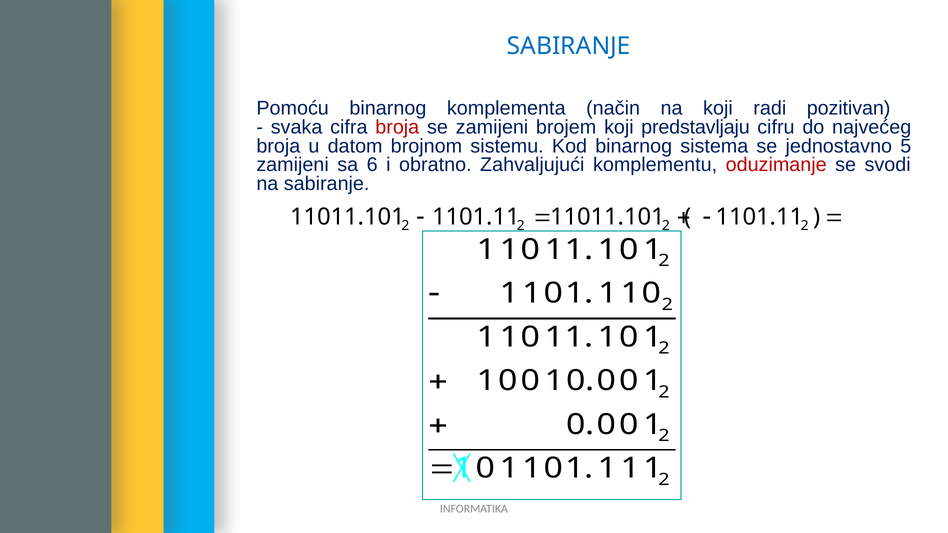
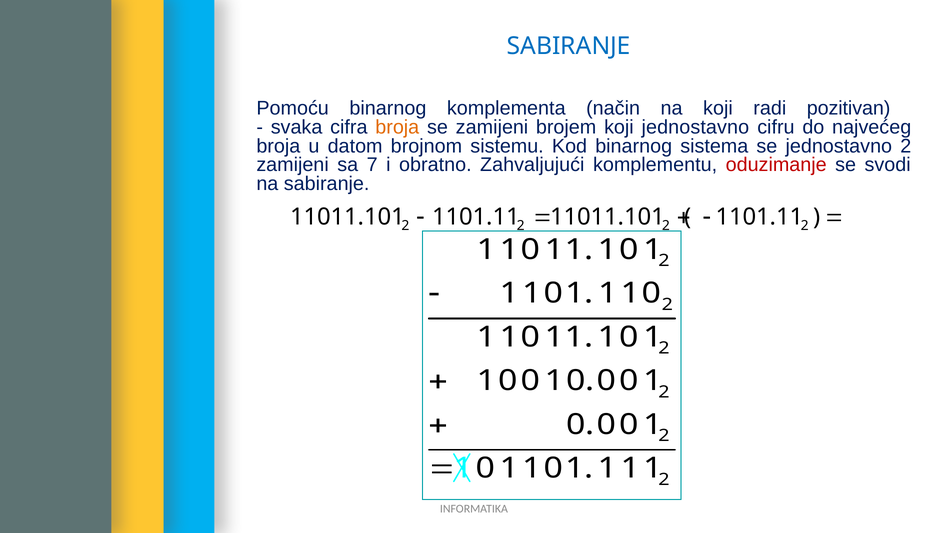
broja colour: red -> orange (397, 127)
koji predstavljaju: predstavljaju -> jednostavno (695, 127)
jednostavno 5: 5 -> 2 (906, 146)
6: 6 -> 7 (372, 165)
